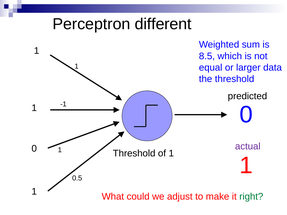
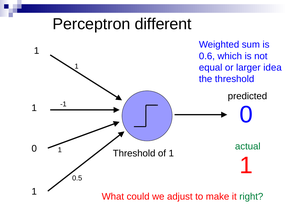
8.5: 8.5 -> 0.6 (207, 56)
data: data -> idea (273, 68)
actual colour: purple -> green (248, 147)
